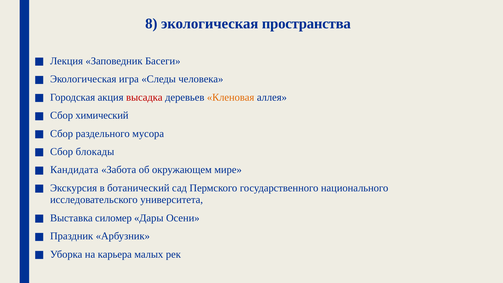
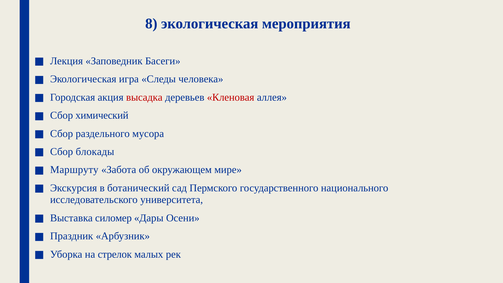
пространства: пространства -> мероприятия (306, 24)
Кленовая colour: orange -> red (231, 97)
Кандидата: Кандидата -> Маршруту (74, 170)
карьера: карьера -> стрелок (115, 254)
